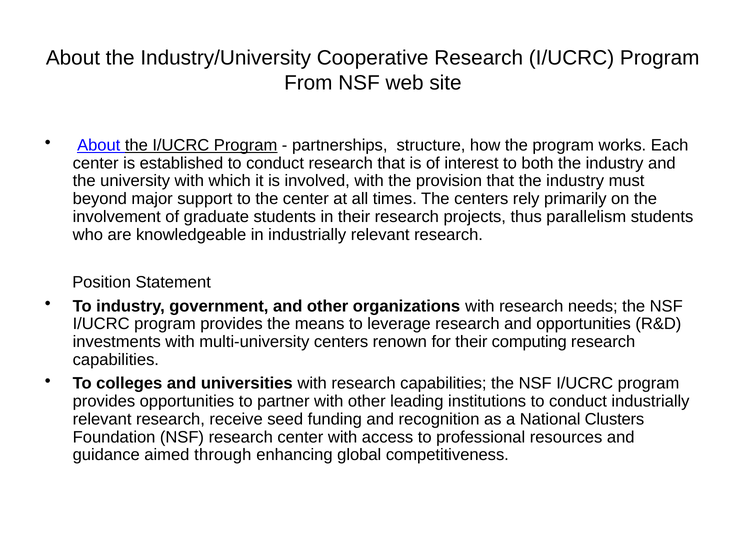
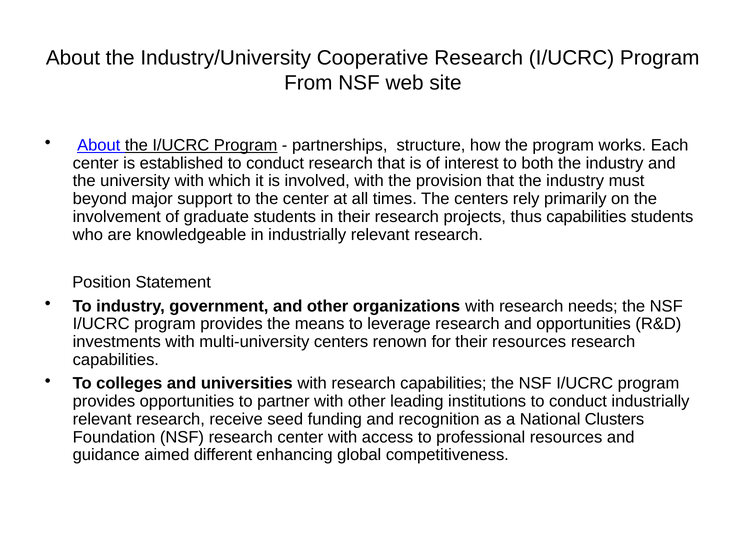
thus parallelism: parallelism -> capabilities (586, 217)
their computing: computing -> resources (529, 342)
through: through -> different (223, 455)
